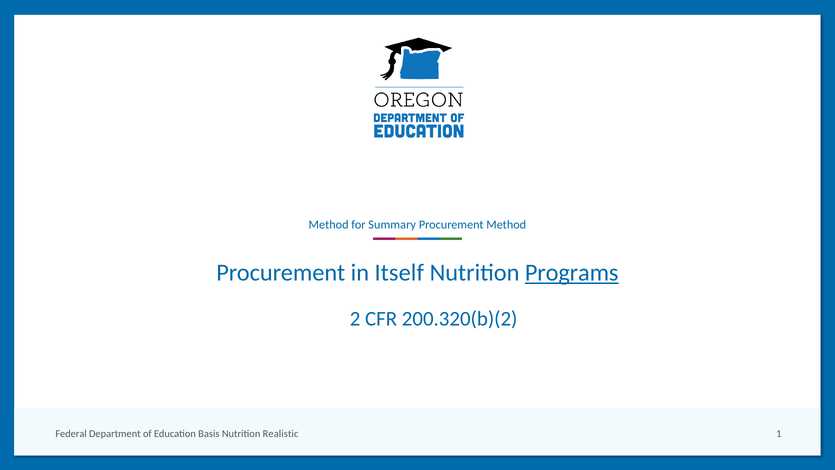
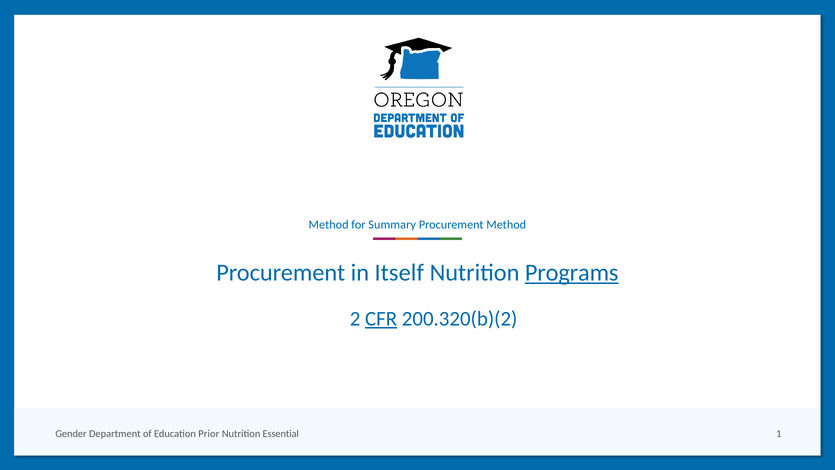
CFR underline: none -> present (381, 318)
Federal: Federal -> Gender (71, 434)
Basis: Basis -> Prior (209, 434)
Realistic: Realistic -> Essential (281, 434)
